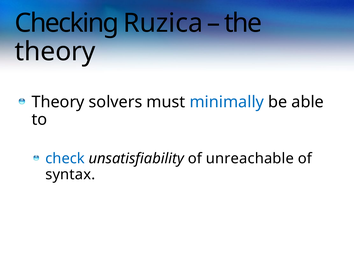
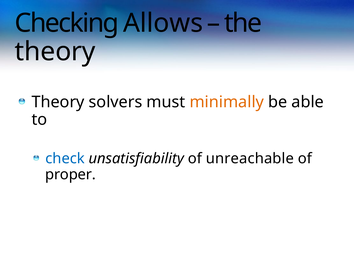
Ruzica: Ruzica -> Allows (163, 23)
minimally colour: blue -> orange (227, 102)
syntax: syntax -> proper (70, 175)
